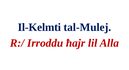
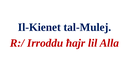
Il-Kelmti: Il-Kelmti -> Il-Kienet (39, 27)
